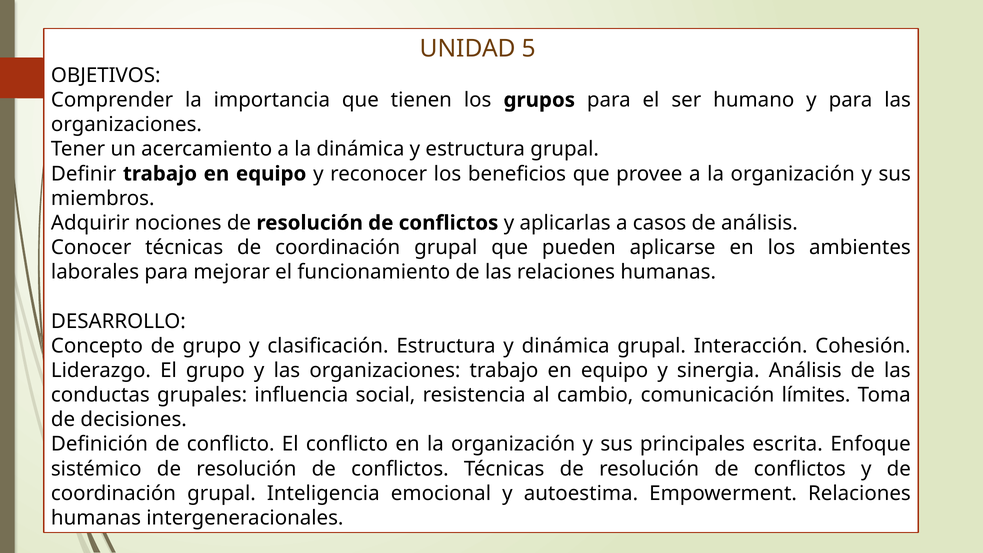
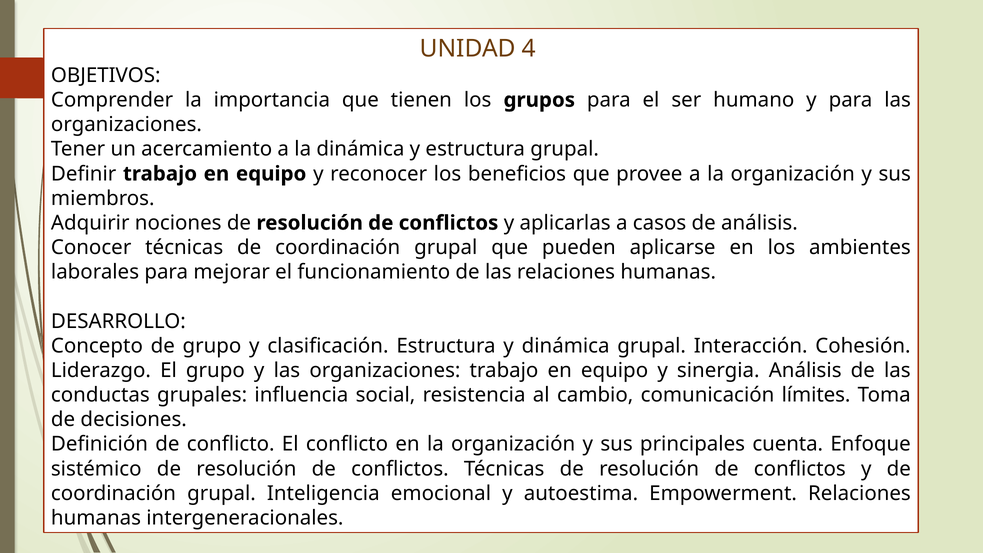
5: 5 -> 4 (529, 49)
escrita: escrita -> cuenta (788, 444)
